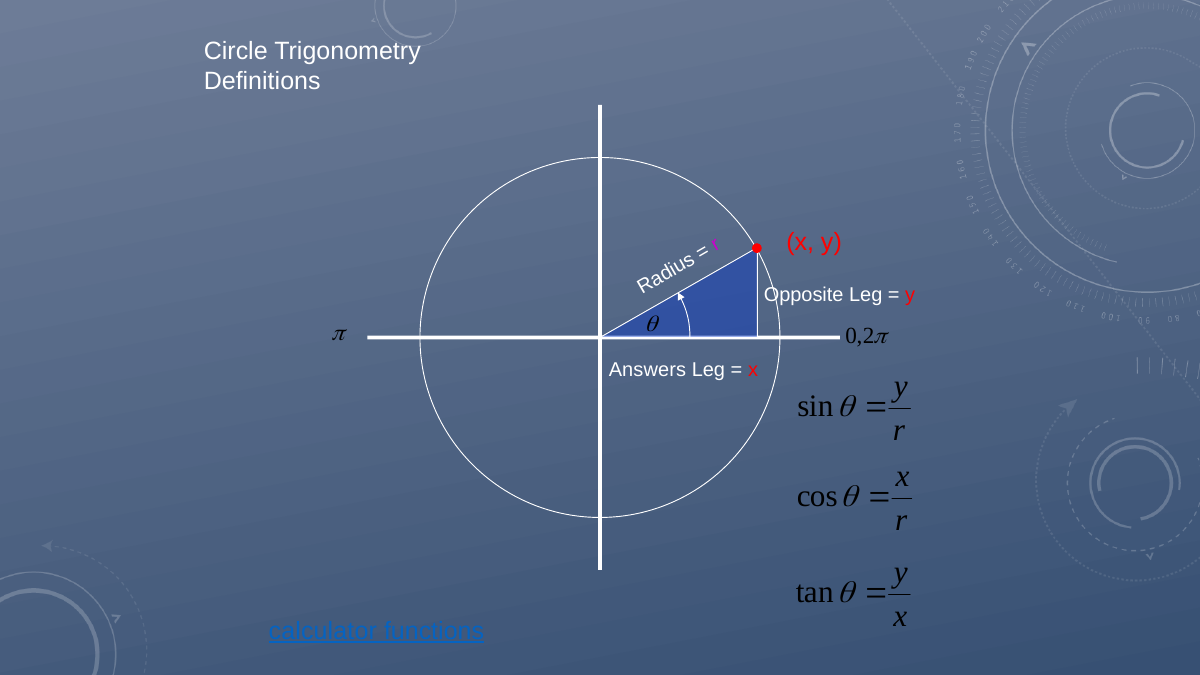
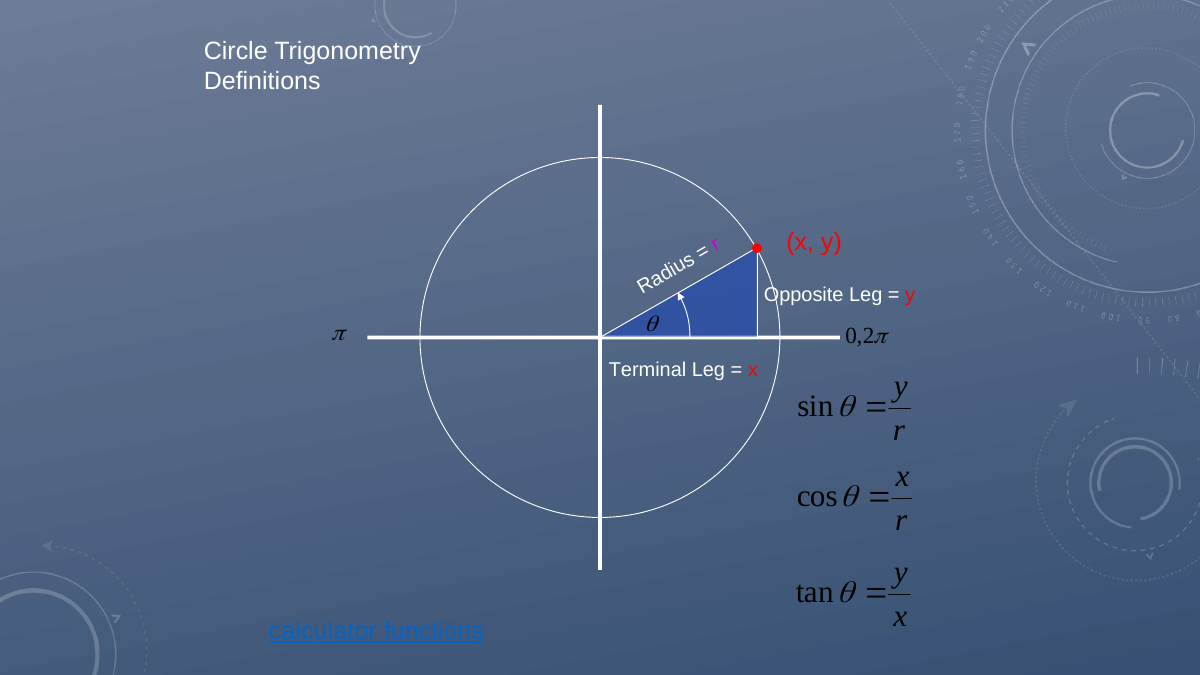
Answers: Answers -> Terminal (648, 370)
